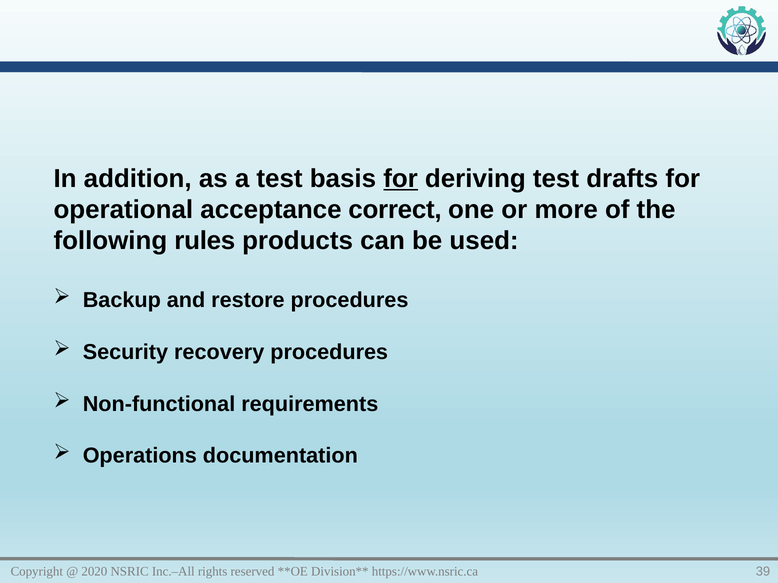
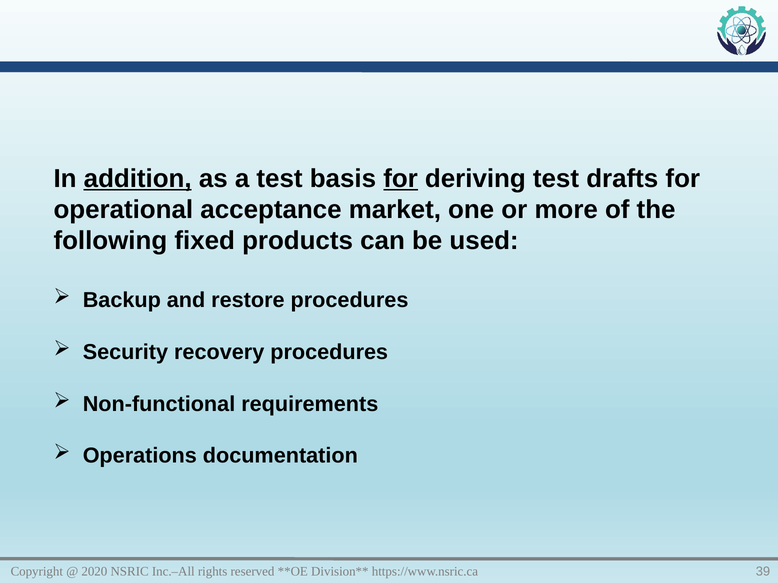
addition underline: none -> present (138, 179)
correct: correct -> market (395, 210)
rules: rules -> fixed (205, 241)
